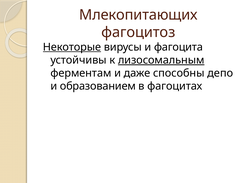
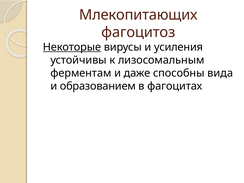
фагоцита: фагоцита -> усиления (178, 47)
лизосомальным underline: present -> none (161, 60)
депо: депо -> вида (220, 73)
